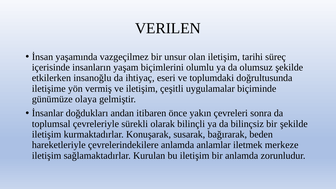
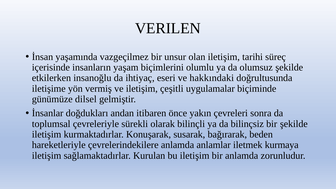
toplumdaki: toplumdaki -> hakkındaki (212, 78)
olaya: olaya -> dilsel (86, 99)
merkeze: merkeze -> kurmaya (282, 145)
